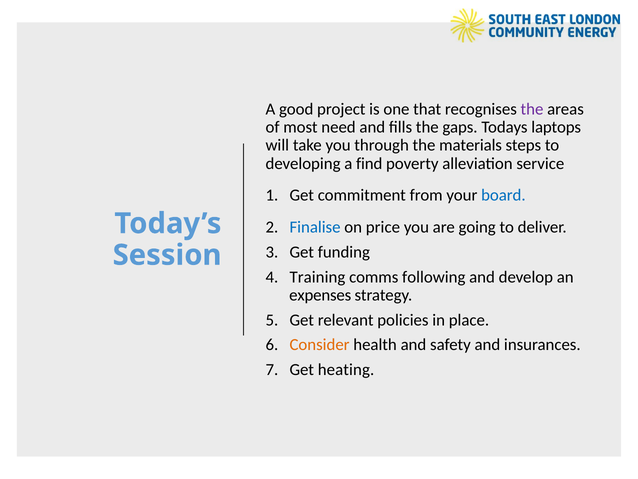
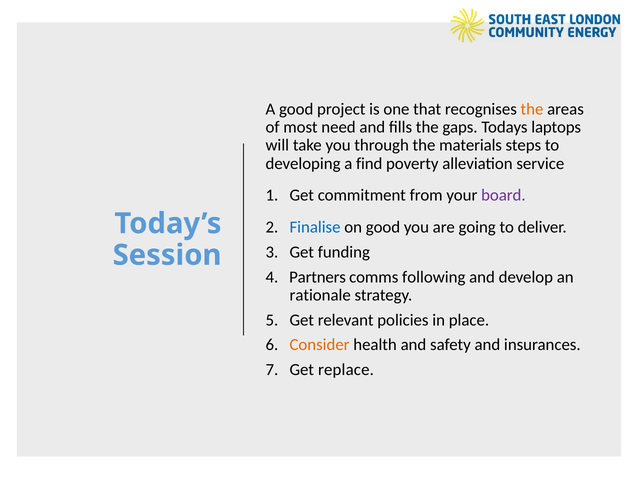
the colour: purple -> orange (532, 109)
board colour: blue -> purple (503, 195)
on price: price -> good (383, 227)
Training: Training -> Partners (318, 277)
expenses: expenses -> rationale (320, 295)
heating: heating -> replace (346, 369)
